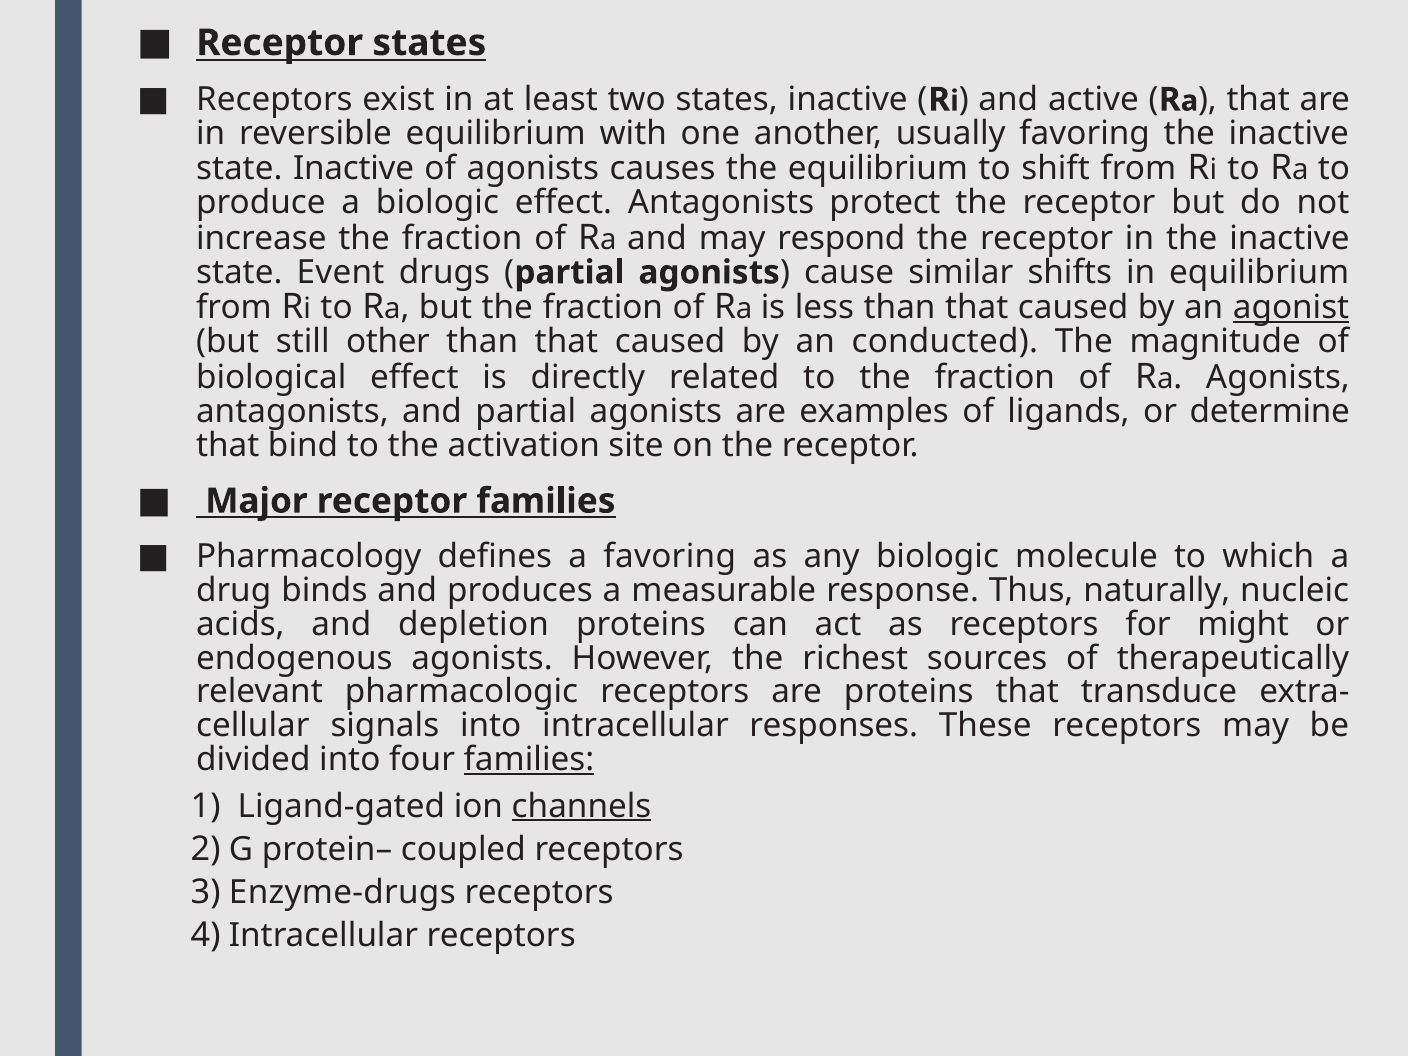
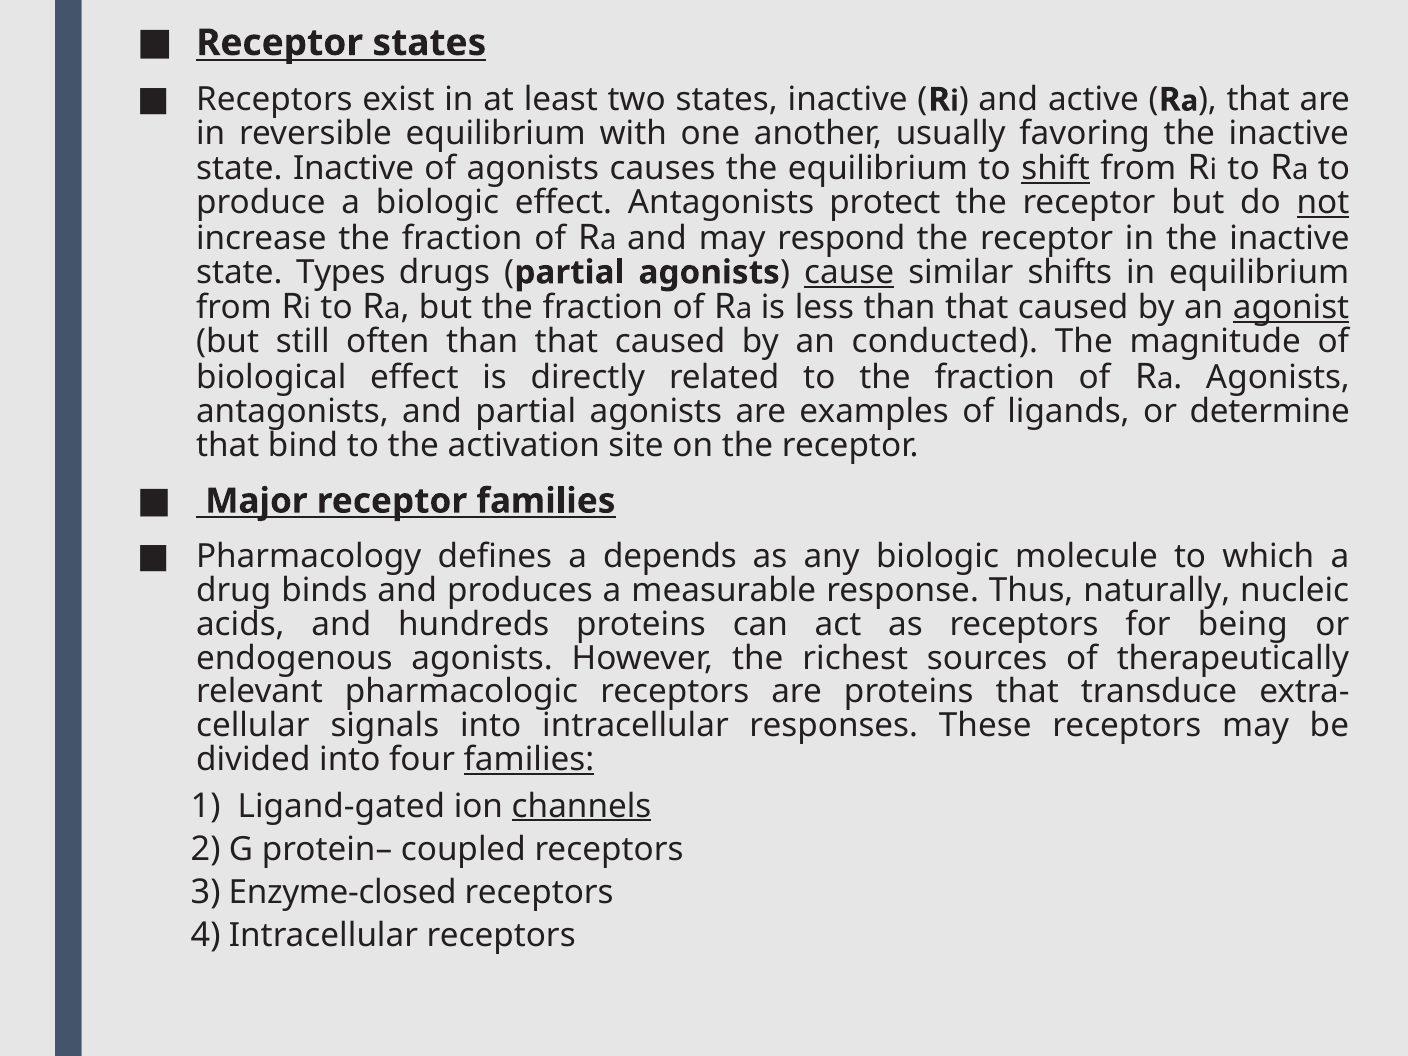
shift underline: none -> present (1056, 169)
not underline: none -> present (1323, 203)
Event: Event -> Types (341, 272)
cause underline: none -> present (849, 272)
other: other -> often (388, 342)
a favoring: favoring -> depends (670, 557)
depletion: depletion -> hundreds (474, 624)
might: might -> being (1243, 624)
Enzyme-drugs: Enzyme-drugs -> Enzyme-closed (343, 892)
